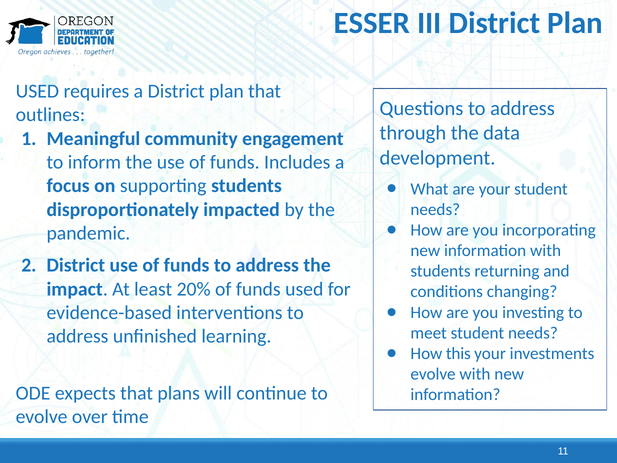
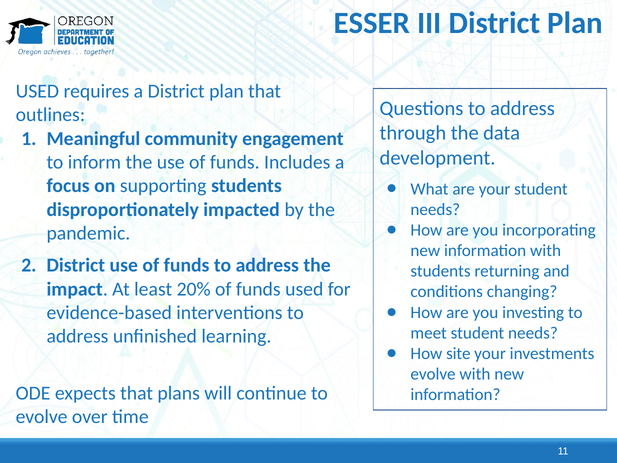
this: this -> site (458, 353)
